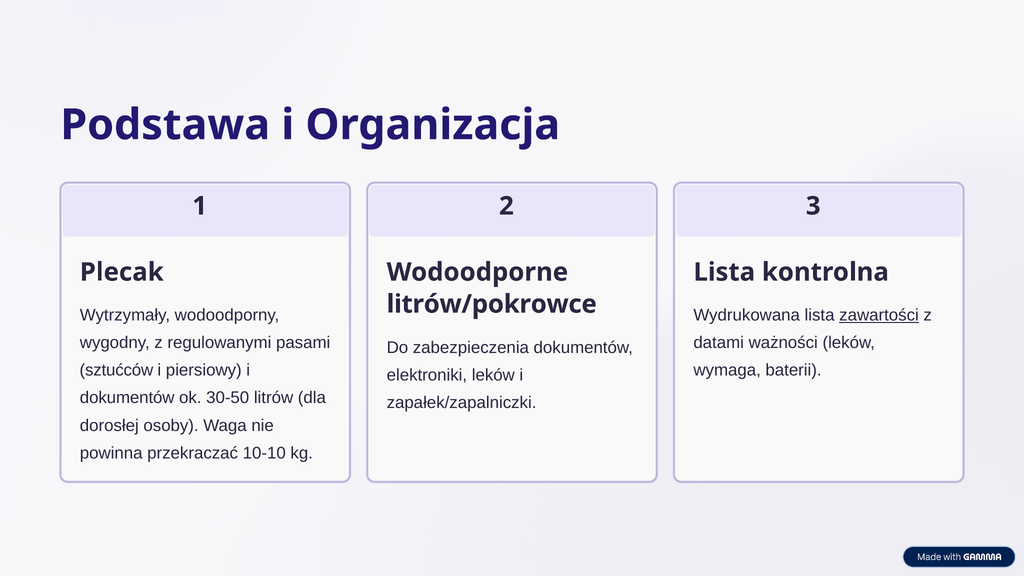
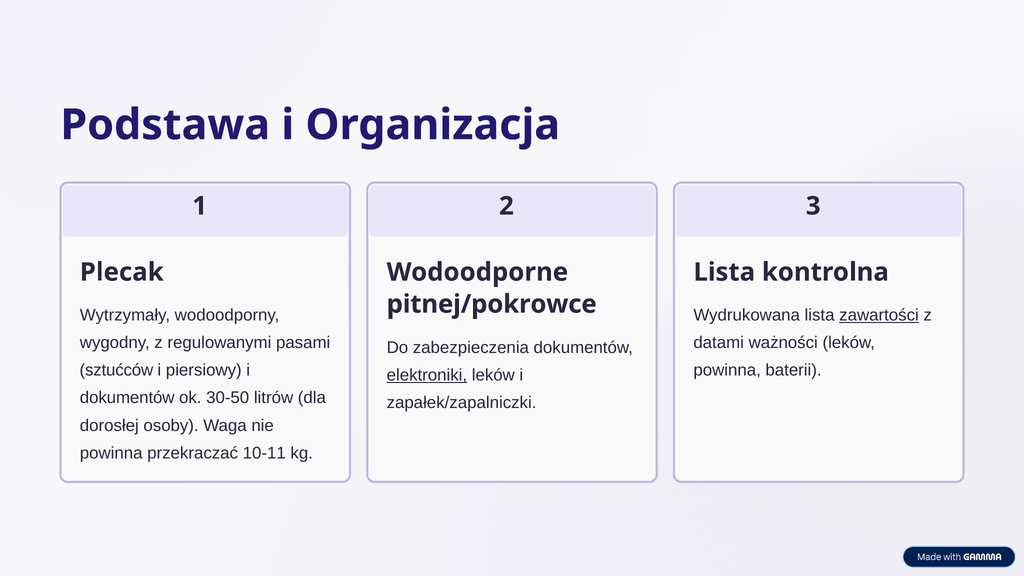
litrów/pokrowce: litrów/pokrowce -> pitnej/pokrowce (492, 304)
wymaga: wymaga -> powinna (727, 370)
elektroniki underline: none -> present (427, 375)
10-10: 10-10 -> 10-11 (264, 453)
